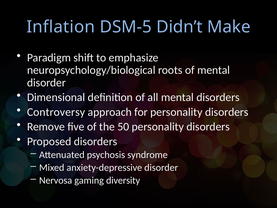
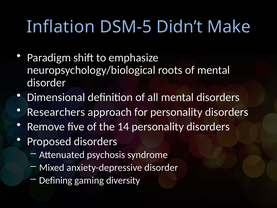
Controversy: Controversy -> Researchers (56, 112)
50: 50 -> 14 (123, 127)
Nervosa: Nervosa -> Defining (56, 180)
